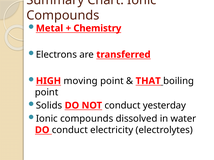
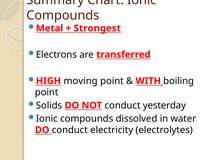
Chemistry: Chemistry -> Strongest (97, 28)
THAT: THAT -> WITH (148, 81)
